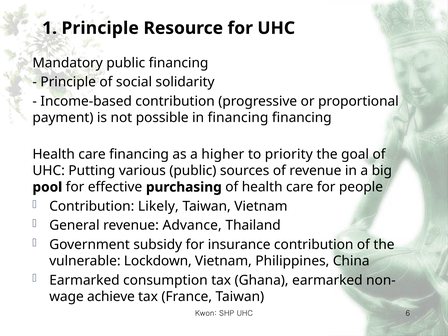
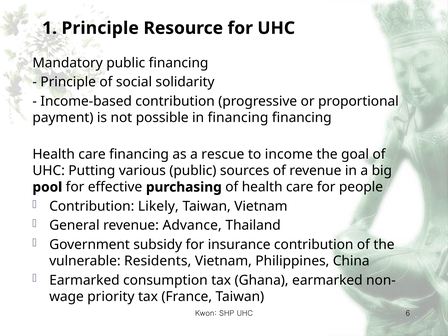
higher: higher -> rescue (223, 154)
priority: priority -> income (289, 154)
Lockdown: Lockdown -> Residents (158, 261)
achieve: achieve -> priority (111, 297)
